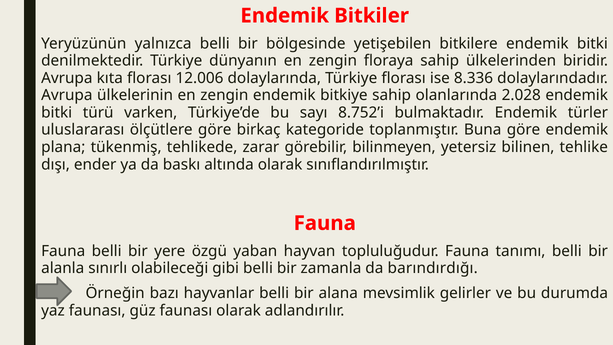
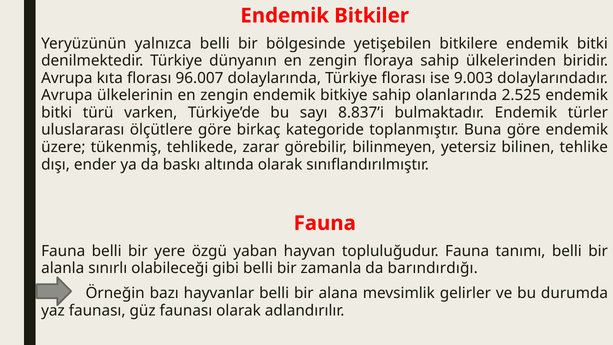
12.006: 12.006 -> 96.007 (200, 78)
8.336: 8.336 -> 9.003 (474, 78)
2.028: 2.028 -> 2.525 (521, 95)
8.752’i: 8.752’i -> 8.837’i (361, 113)
plana: plana -> üzere (63, 147)
